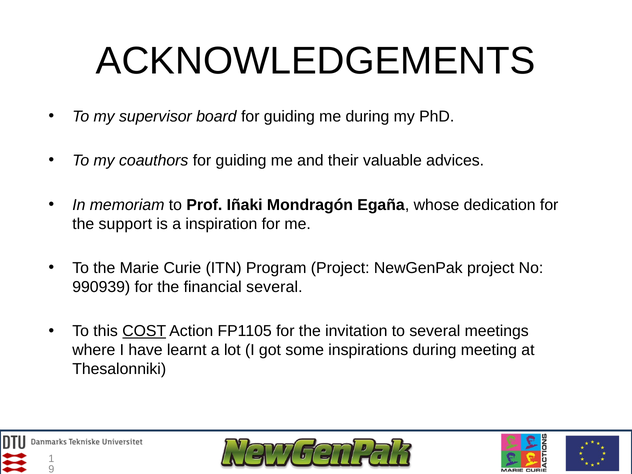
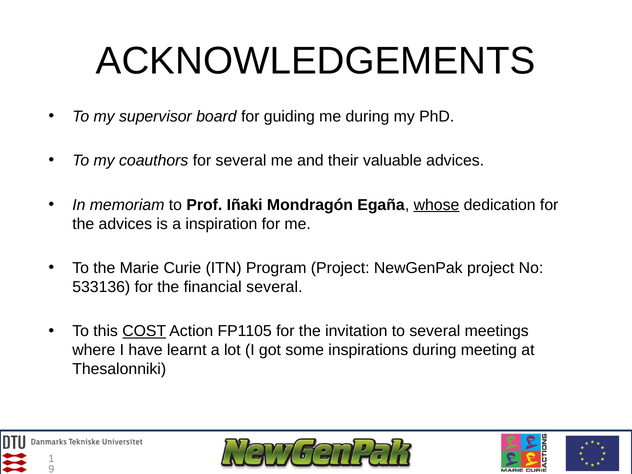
coauthors for guiding: guiding -> several (241, 161)
whose underline: none -> present (437, 205)
the support: support -> advices (125, 224)
990939: 990939 -> 533136 (101, 287)
